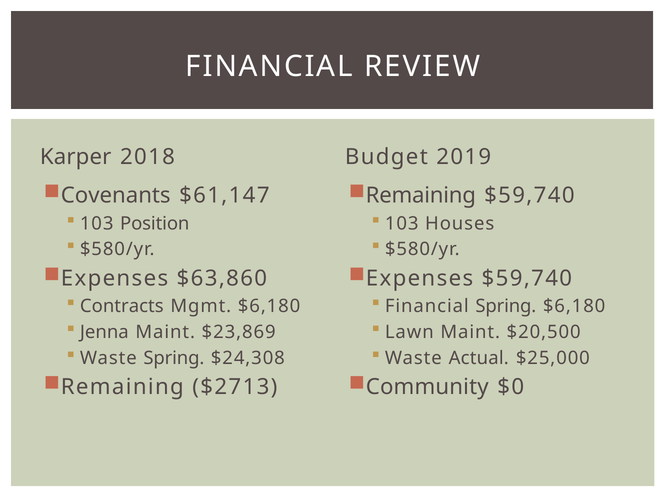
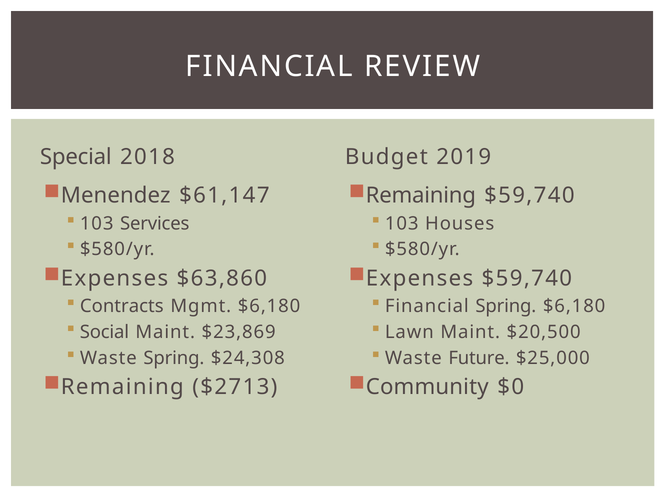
Karper: Karper -> Special (76, 157)
Covenants: Covenants -> Menendez (116, 196)
Position: Position -> Services (155, 224)
Jenna: Jenna -> Social (104, 332)
Actual: Actual -> Future (479, 358)
